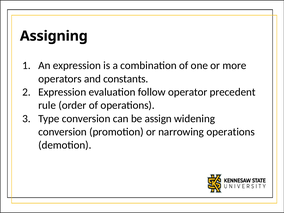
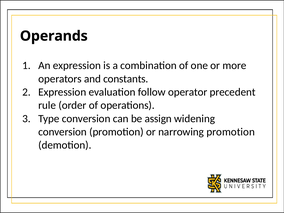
Assigning: Assigning -> Operands (54, 36)
narrowing operations: operations -> promotion (231, 132)
